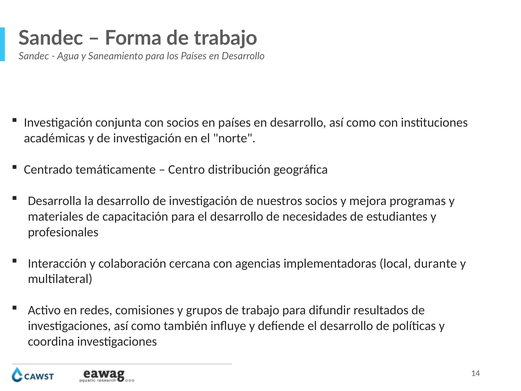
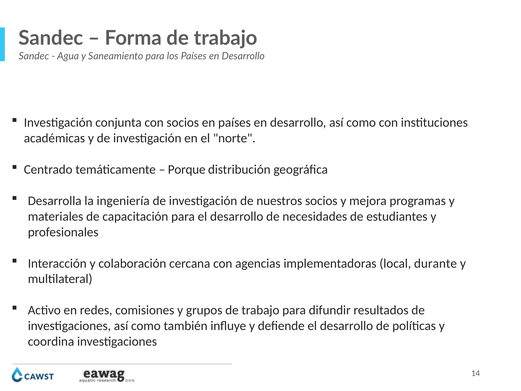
Centro: Centro -> Porque (187, 169)
la desarrollo: desarrollo -> ingeniería (123, 201)
